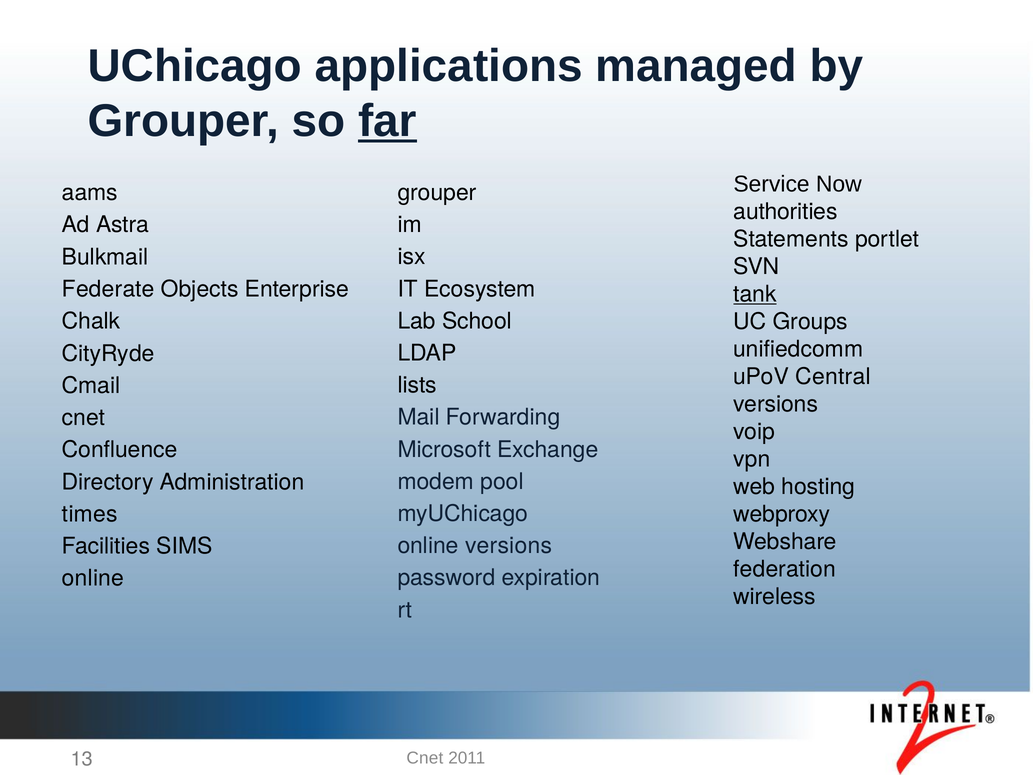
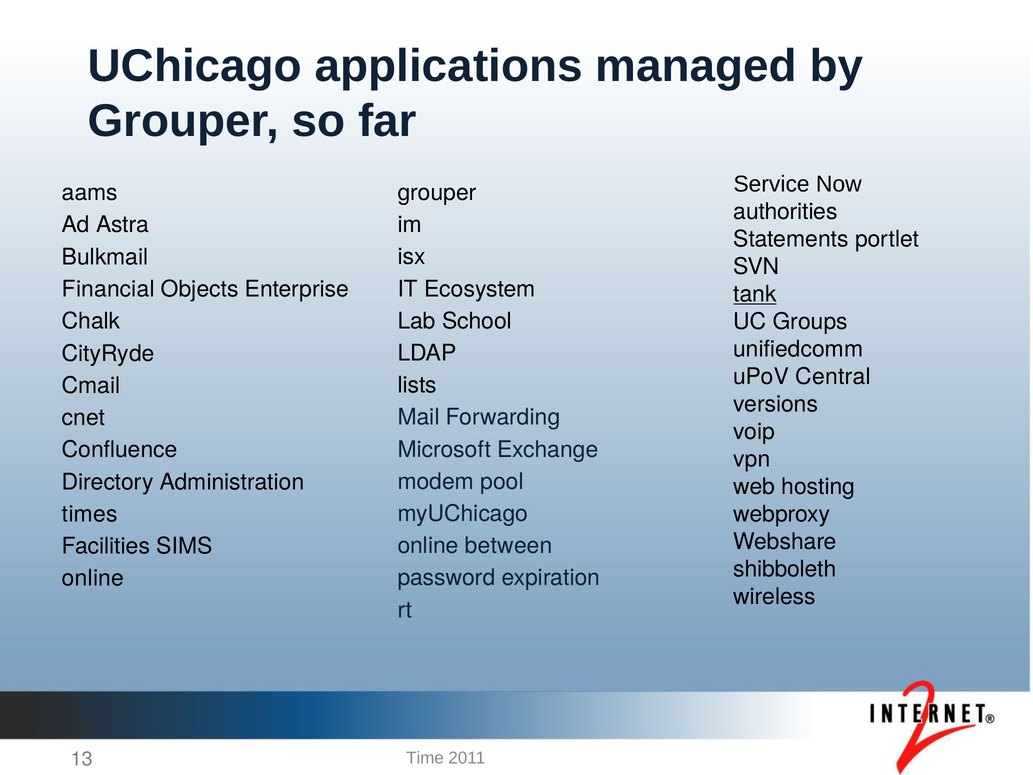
far underline: present -> none (387, 121)
Federate: Federate -> Financial (108, 289)
online versions: versions -> between (509, 546)
federation: federation -> shibboleth (785, 569)
Cnet: Cnet -> Time (425, 758)
